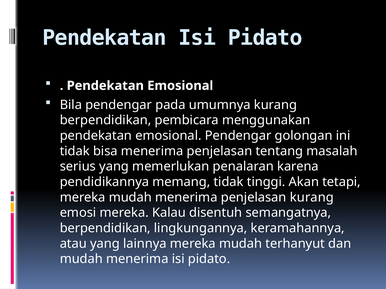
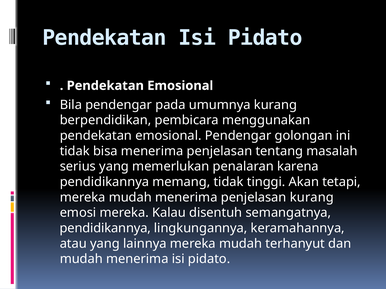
berpendidikan: berpendidikan -> pendidikannya (105, 229)
